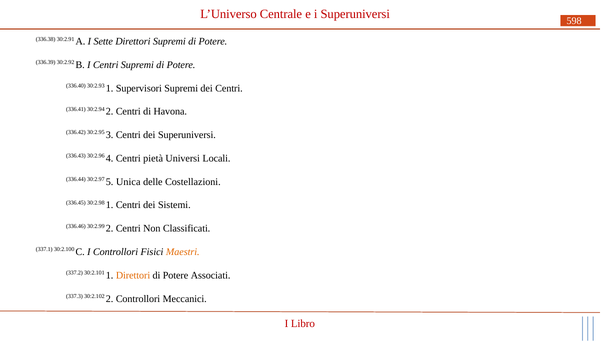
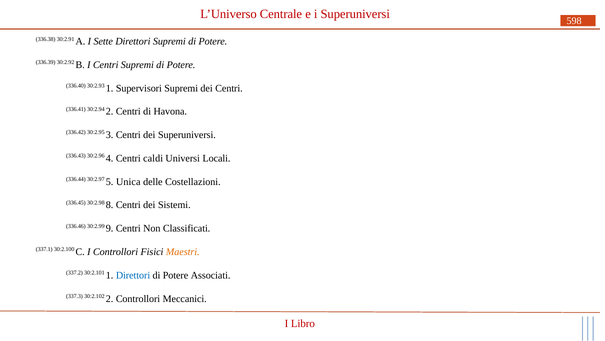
pietà: pietà -> caldi (153, 158)
30:2.98 1: 1 -> 8 (110, 205)
30:2.99 2: 2 -> 9 (110, 228)
Direttori colour: orange -> blue (133, 275)
